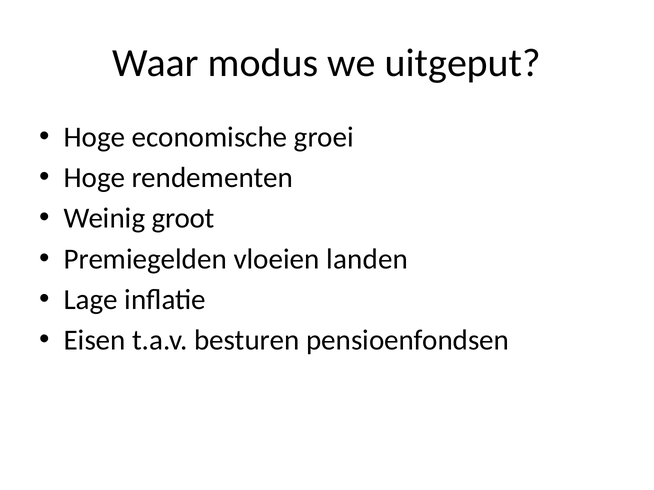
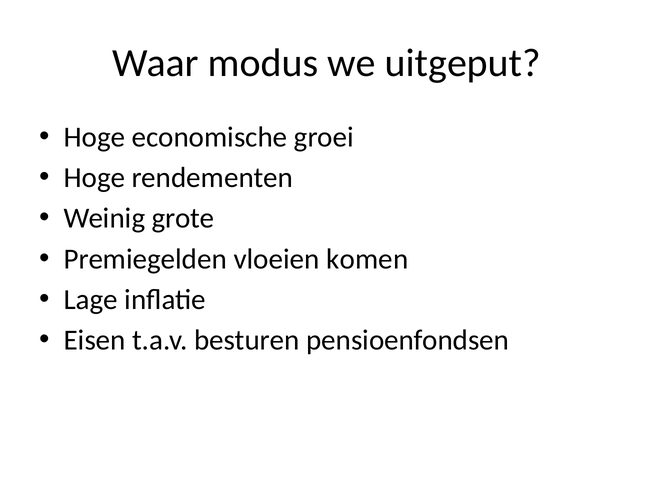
groot: groot -> grote (183, 219)
landen: landen -> komen (367, 259)
